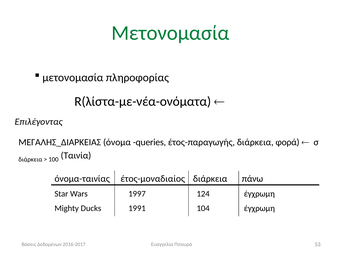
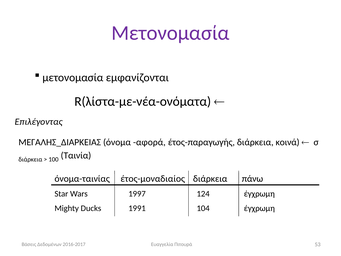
Μετονομασία colour: green -> purple (170, 33)
πληροφορίας: πληροφορίας -> εμφανίζονται (137, 77)
queries: queries -> αφορά (149, 142)
φορά: φορά -> κοινά (288, 142)
